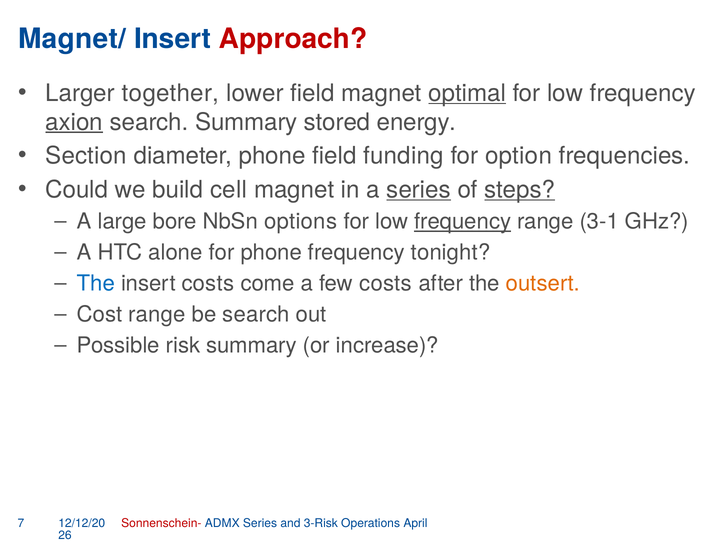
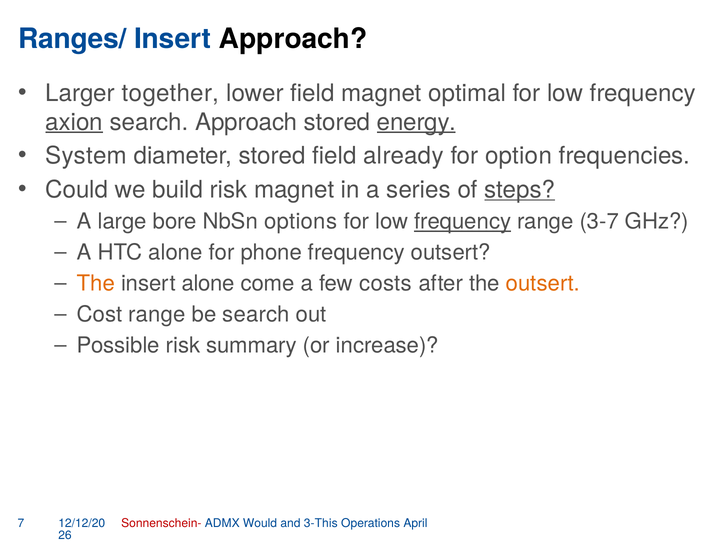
Magnet/: Magnet/ -> Ranges/ (72, 39)
Approach colour: red -> black (293, 39)
optimal underline: present -> none (467, 93)
search Summary: Summary -> Approach (246, 122)
energy underline: none -> present (417, 122)
Section: Section -> System (86, 156)
diameter phone: phone -> stored (272, 156)
funding: funding -> already (404, 156)
build cell: cell -> risk (229, 190)
series underline: present -> none (419, 190)
3-1: 3-1 -> 3-7 (599, 222)
frequency tonight: tonight -> outsert (451, 253)
The colour: blue -> orange (96, 284)
insert costs: costs -> alone (208, 284)
ADMX Series: Series -> Would (260, 523)
3-Risk: 3-Risk -> 3-This (321, 523)
